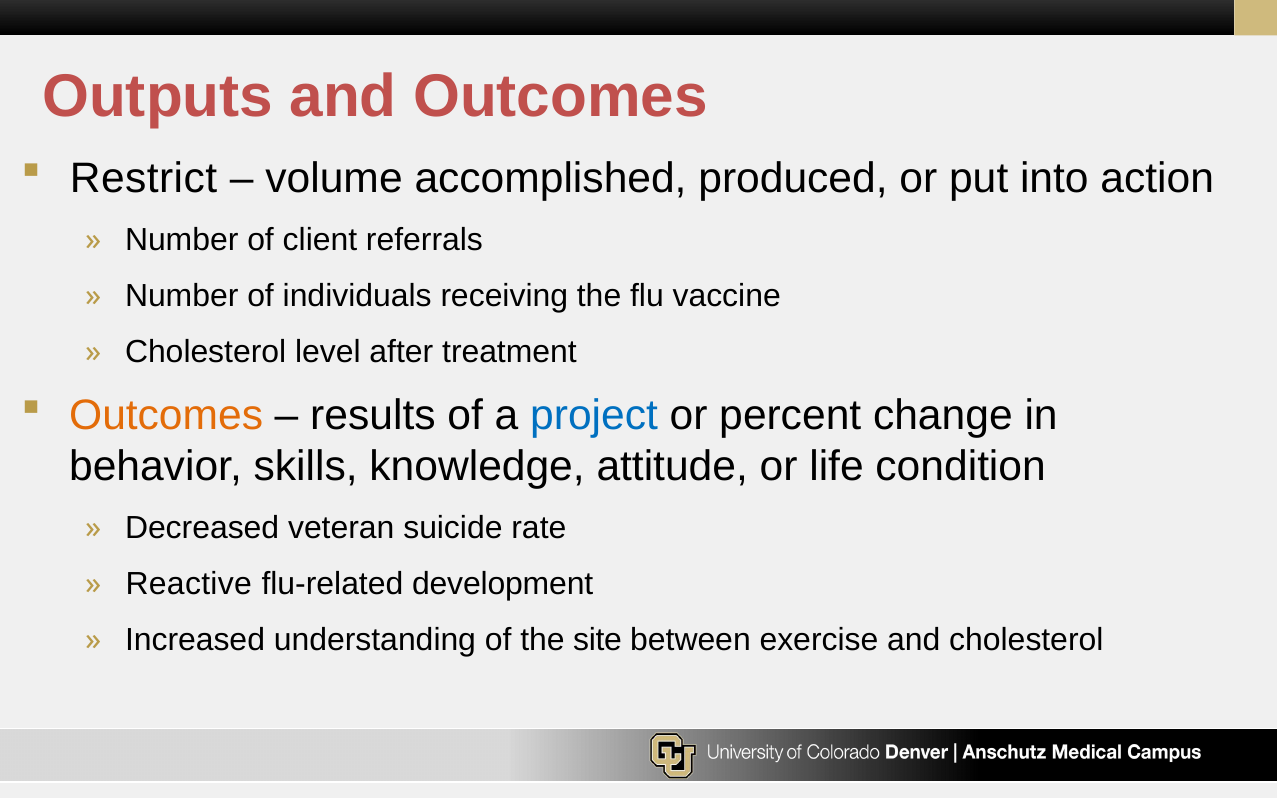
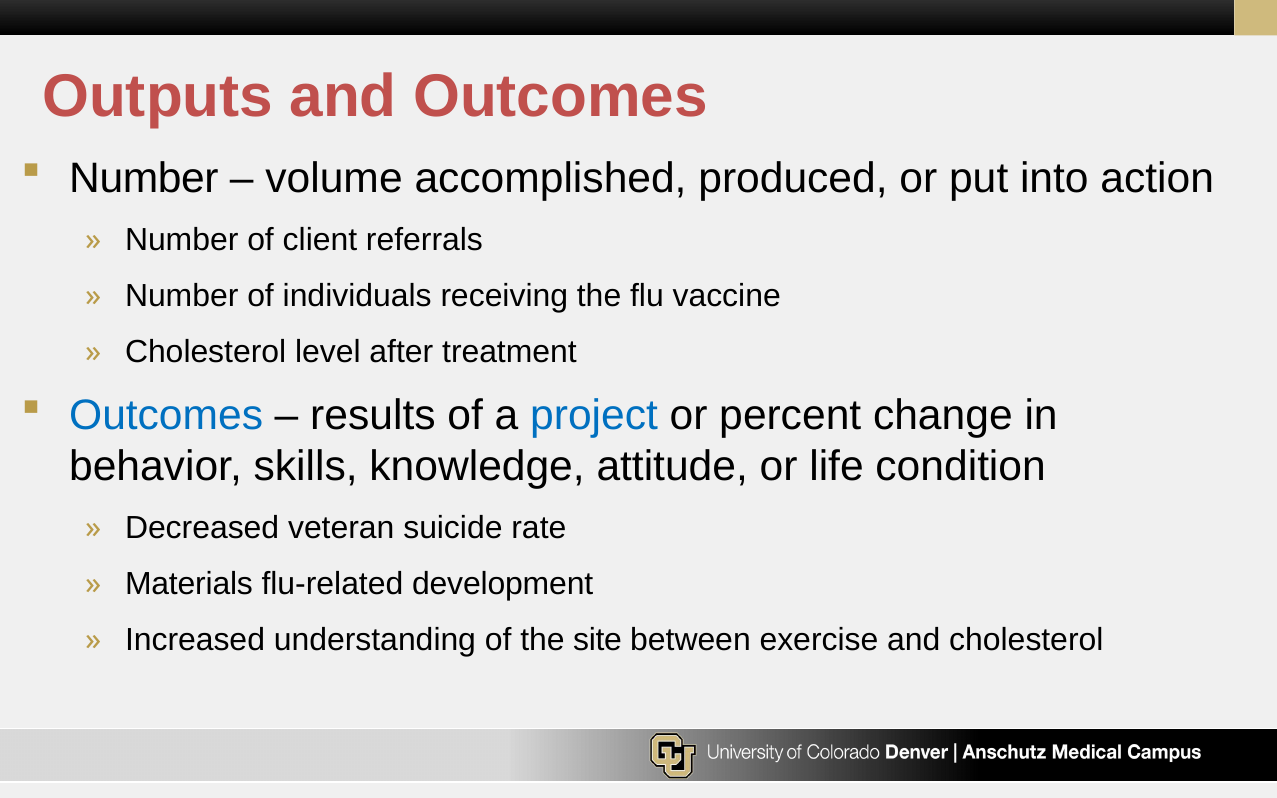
Restrict: Restrict -> Number (144, 179)
Outcomes colour: orange -> blue (166, 416)
Reactive: Reactive -> Materials (189, 584)
